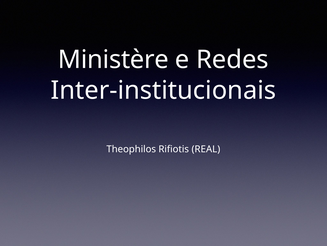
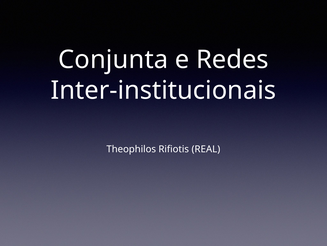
Ministère: Ministère -> Conjunta (113, 60)
